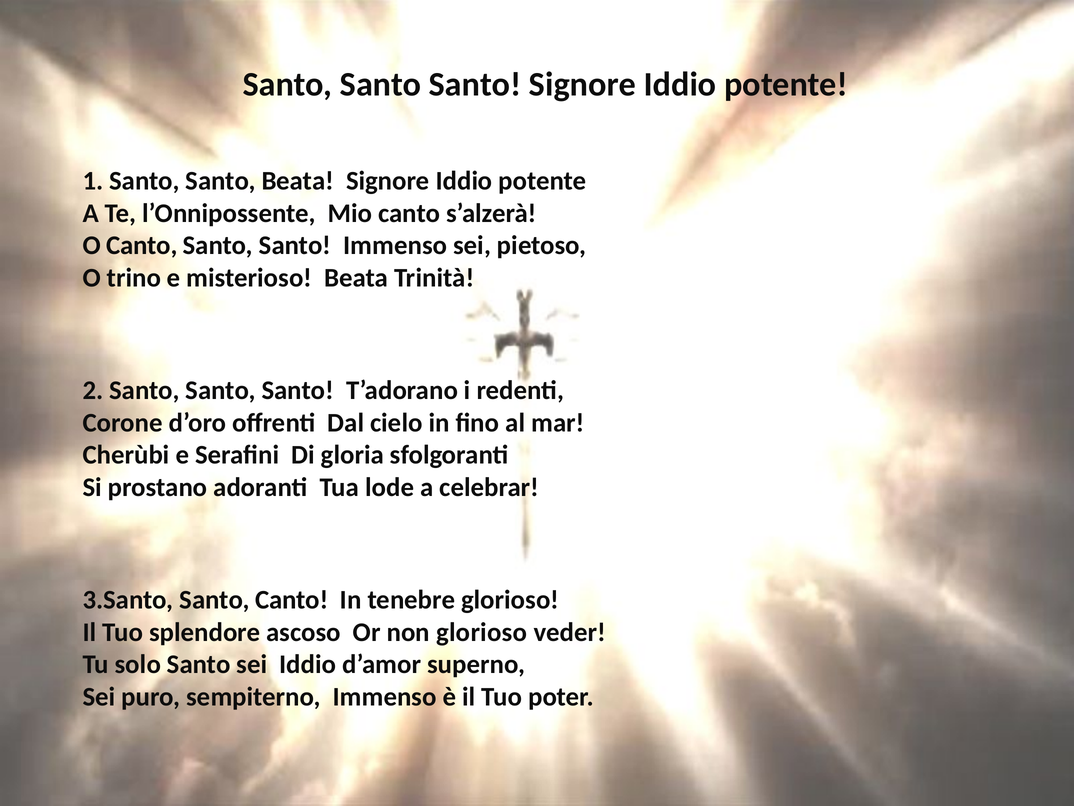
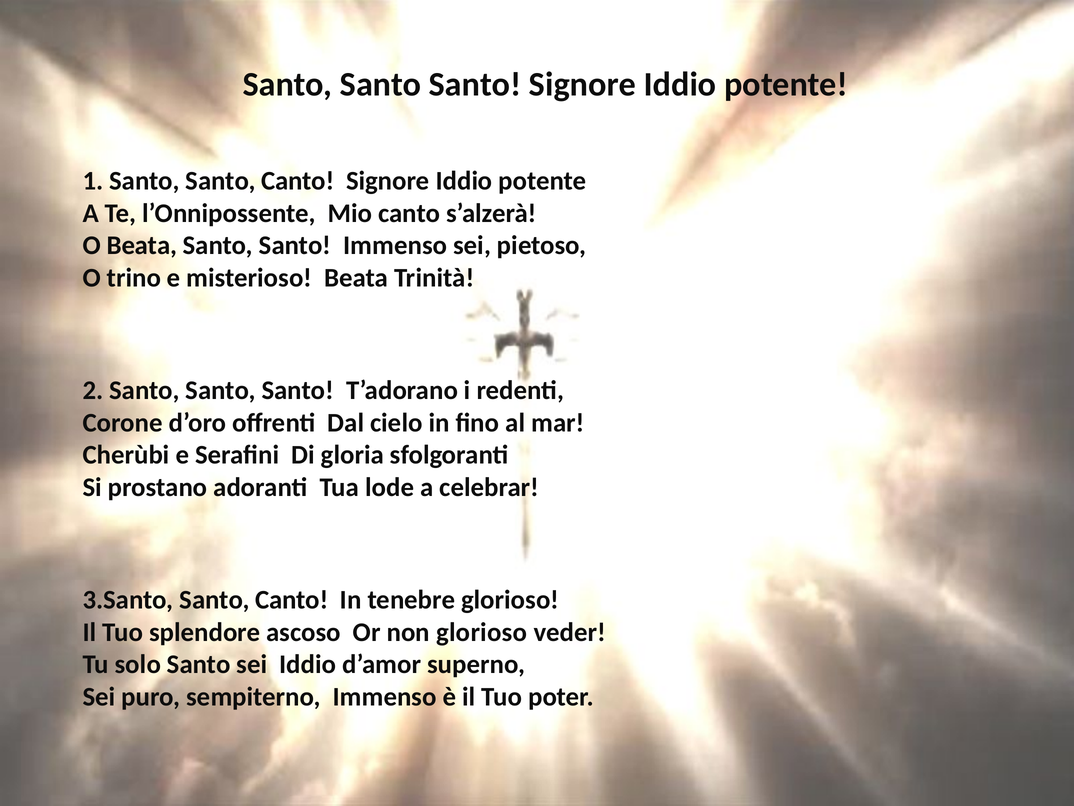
Santo Santo Beata: Beata -> Canto (298, 181)
O Canto: Canto -> Beata (142, 245)
